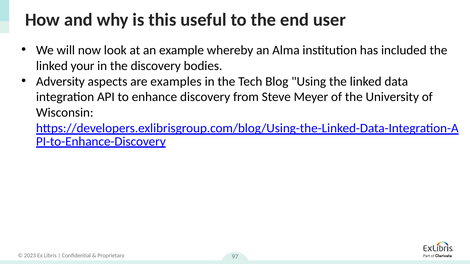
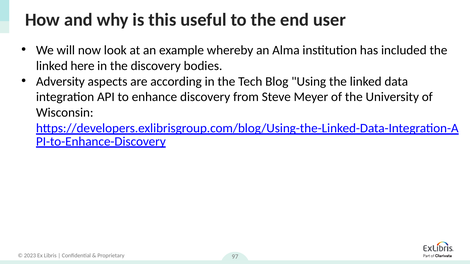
your: your -> here (83, 66)
examples: examples -> according (176, 81)
